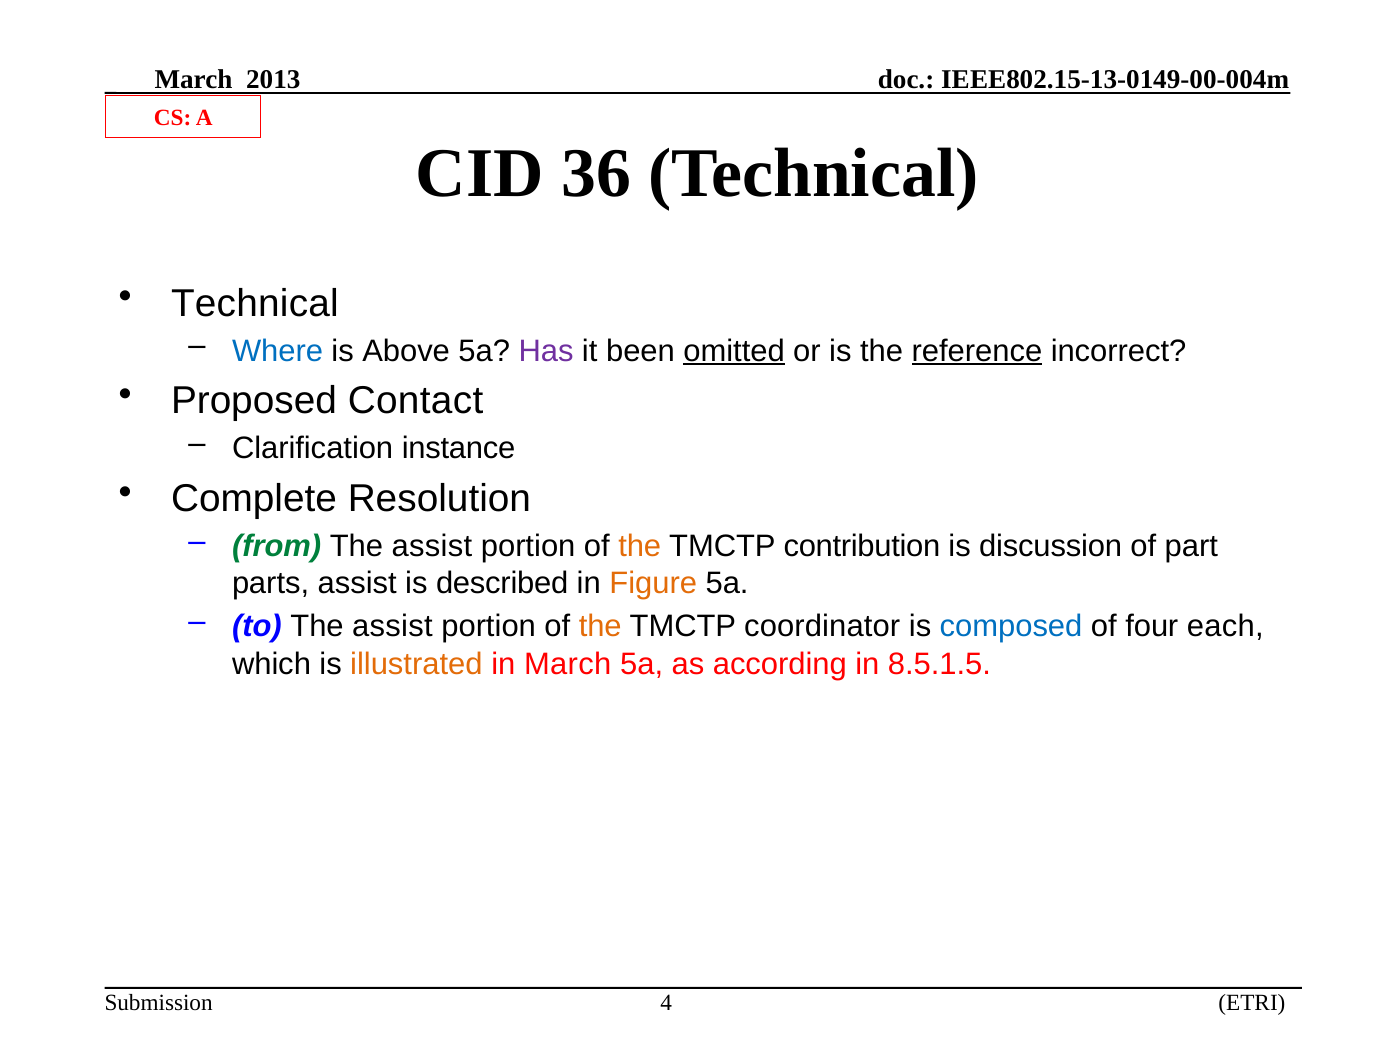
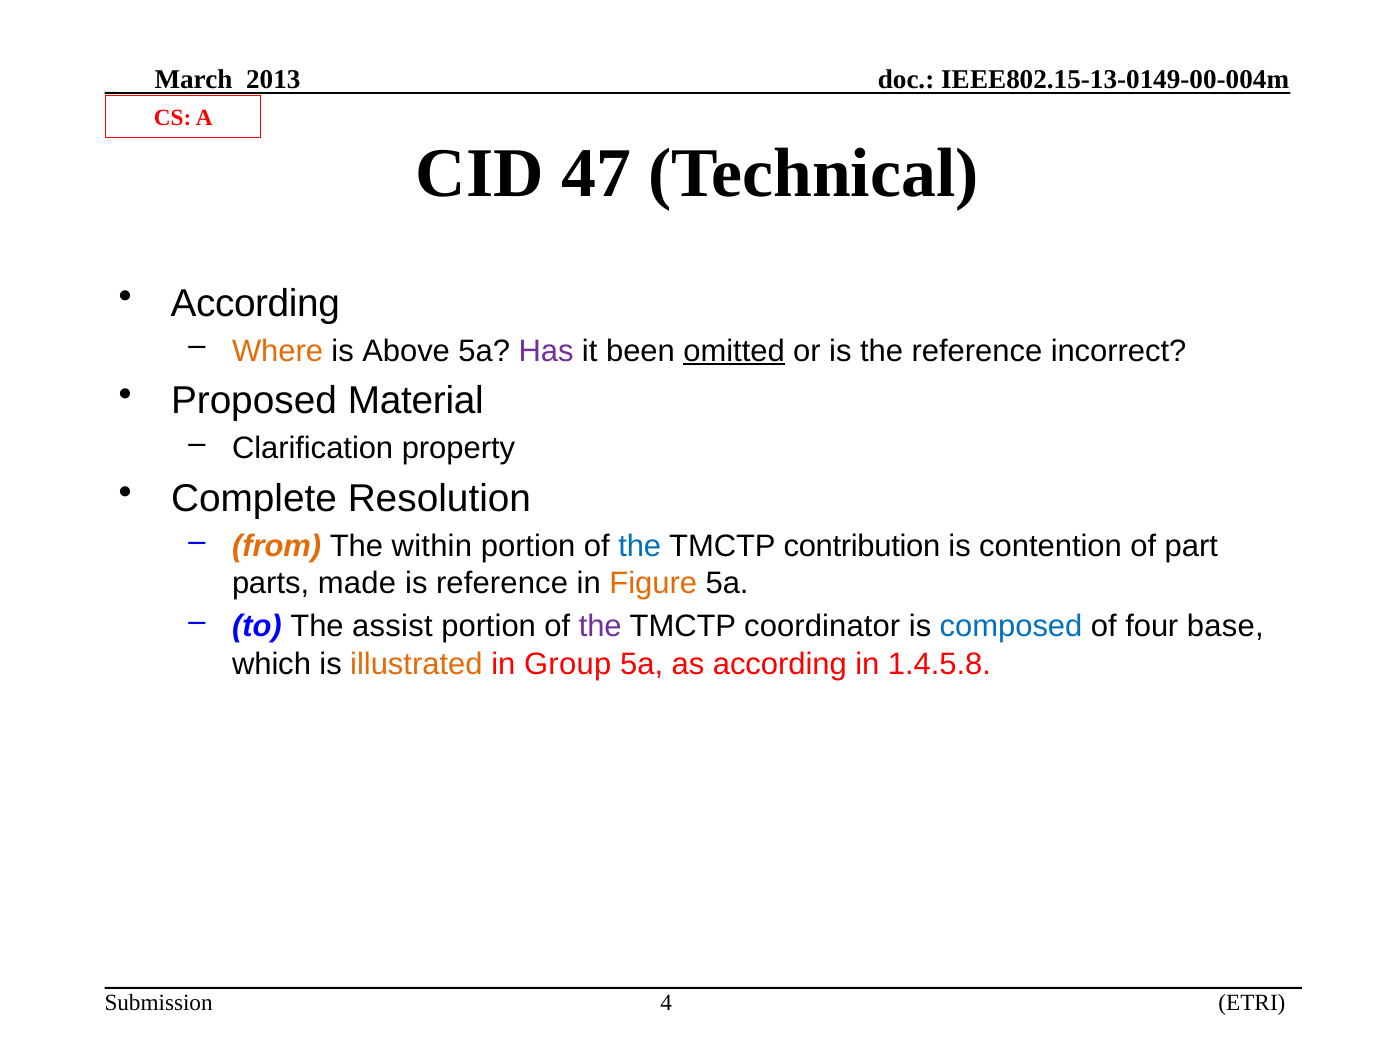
36: 36 -> 47 (596, 174)
Technical: Technical -> According (255, 303)
Where colour: blue -> orange (278, 351)
reference underline: present -> none (977, 351)
Contact: Contact -> Material (416, 401)
instance: instance -> property (458, 449)
from colour: green -> orange (277, 546)
assist: assist -> within (432, 546)
the colour: orange -> blue (640, 546)
discussion: discussion -> contention (1051, 546)
parts assist: assist -> made (357, 583)
is described: described -> reference (502, 583)
the colour: orange -> purple (600, 627)
each: each -> base (1225, 627)
in March: March -> Group (568, 664)
8.5.1.5: 8.5.1.5 -> 1.4.5.8 (939, 664)
